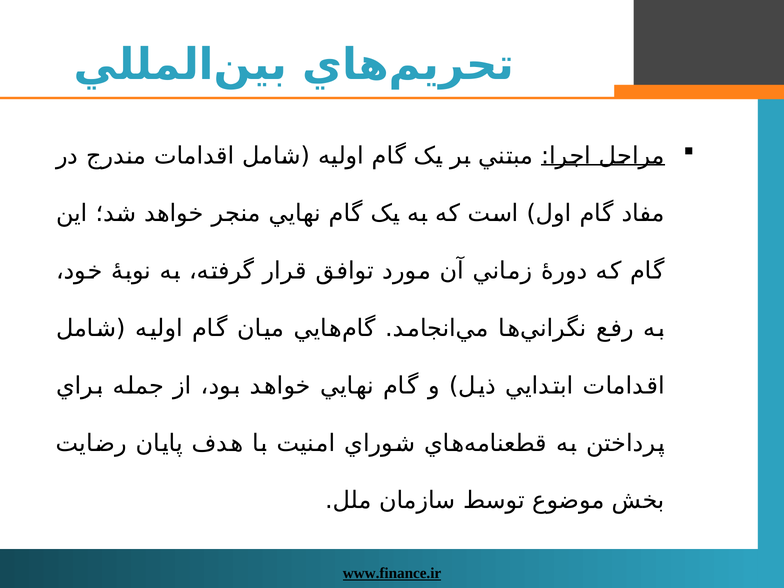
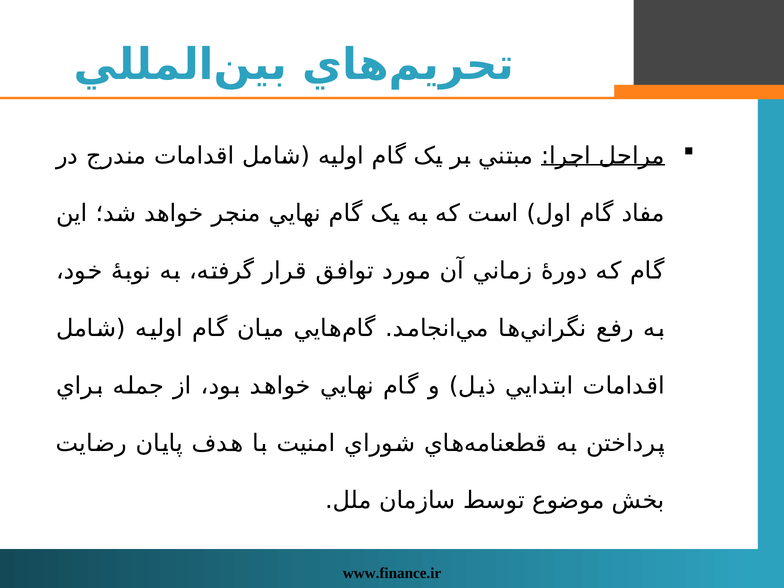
www.finance.ir underline: present -> none (392, 573)
